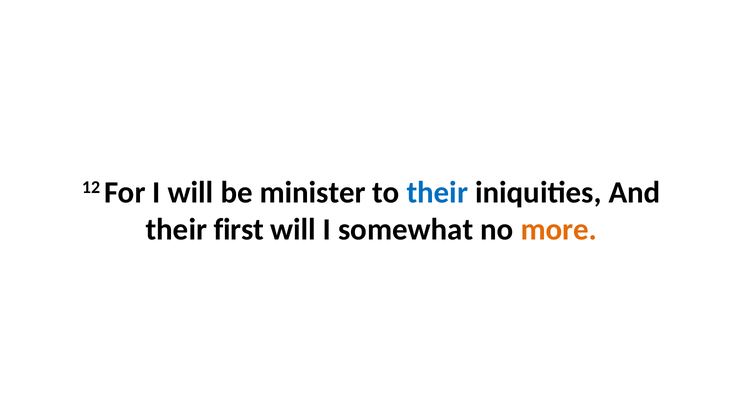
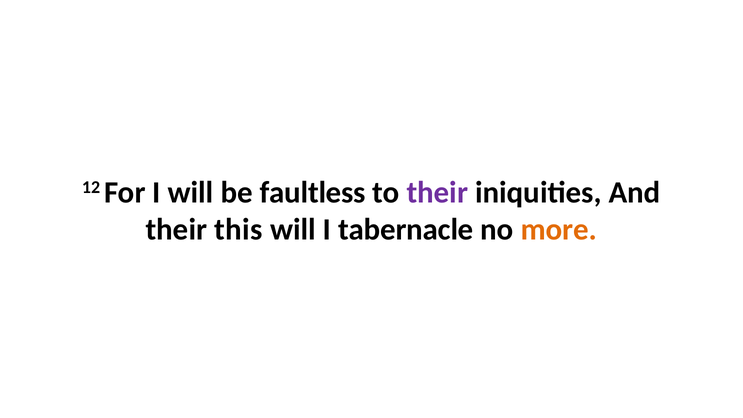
minister: minister -> faultless (313, 193)
their colour: blue -> purple (437, 193)
first: first -> this (238, 230)
somewhat: somewhat -> tabernacle (406, 230)
